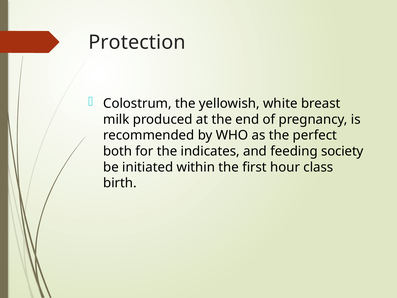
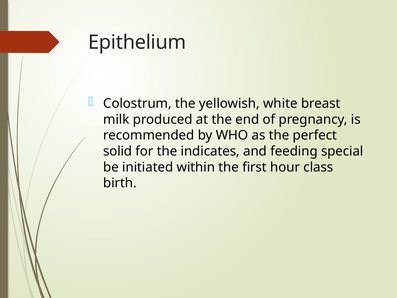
Protection: Protection -> Epithelium (137, 42)
both: both -> solid (118, 151)
society: society -> special (342, 151)
